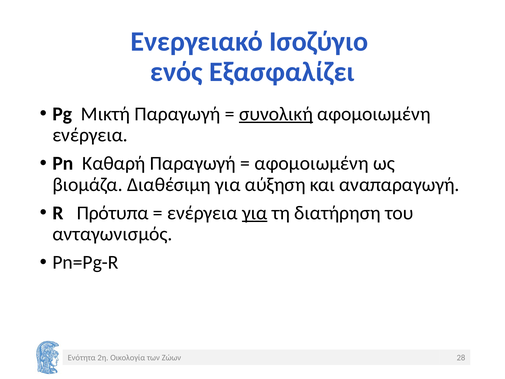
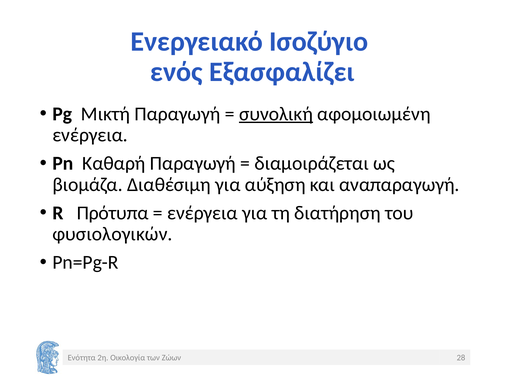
αφομοιωμένη: αφομοιωμένη -> διαμοιράζεται (312, 163)
για underline: present -> none (255, 213)
ανταγωνισμός: ανταγωνισμός -> φυσιολογικών (112, 234)
